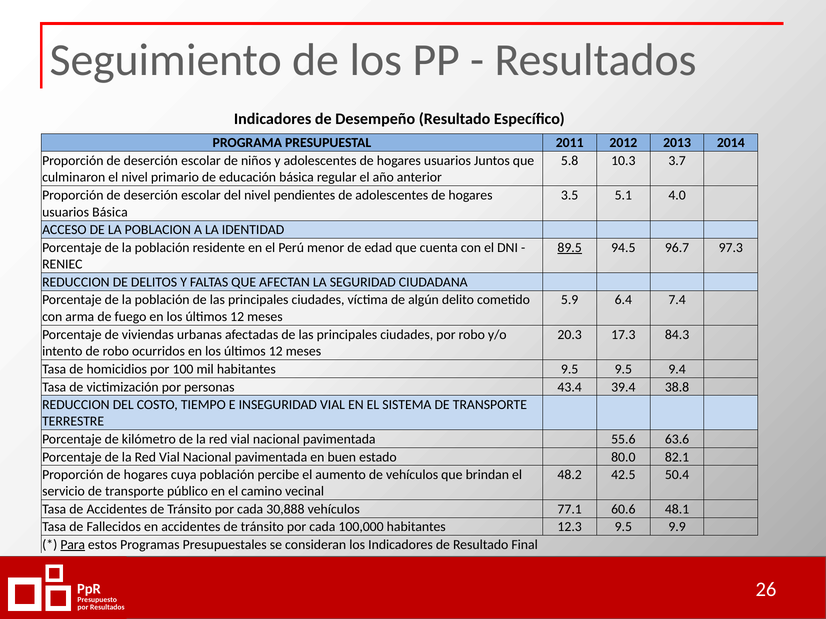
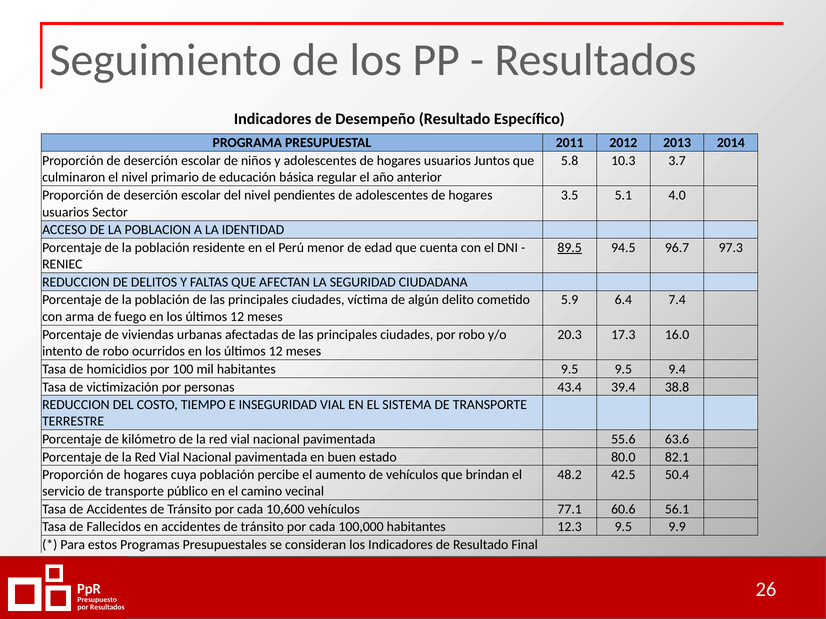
usuarios Básica: Básica -> Sector (110, 212)
84.3: 84.3 -> 16.0 (677, 335)
30,888: 30,888 -> 10,600 (285, 510)
48.1: 48.1 -> 56.1 (677, 510)
Para underline: present -> none (73, 545)
